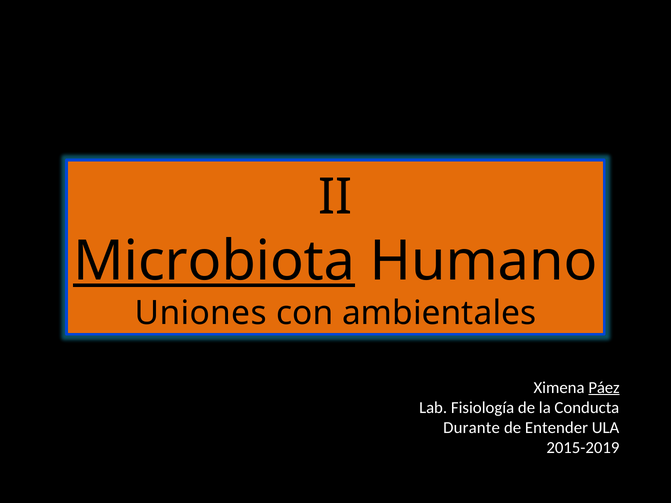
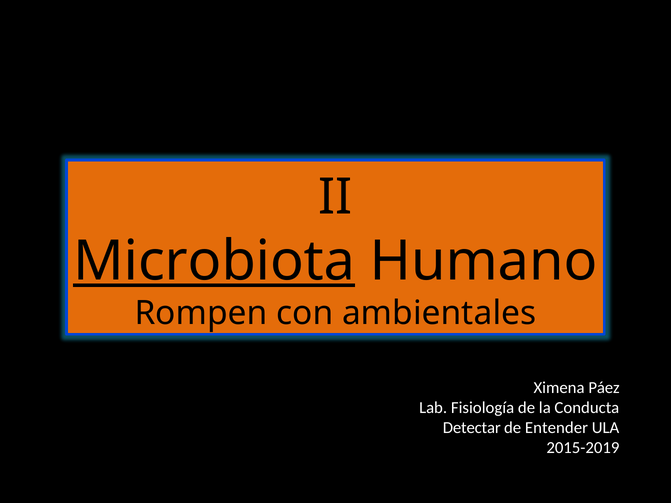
Uniones: Uniones -> Rompen (201, 313)
Páez underline: present -> none (604, 388)
Durante: Durante -> Detectar (472, 428)
